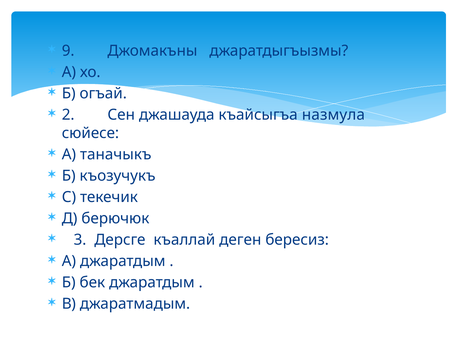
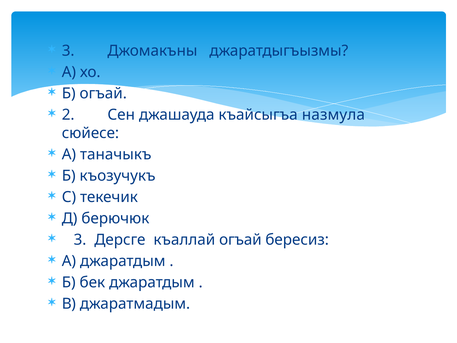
9: 9 -> 3 (68, 51)
къаллай деген: деген -> огъай (240, 240)
